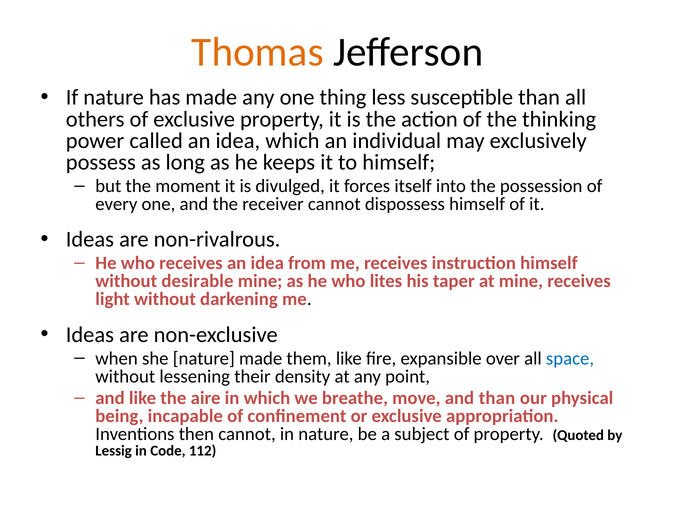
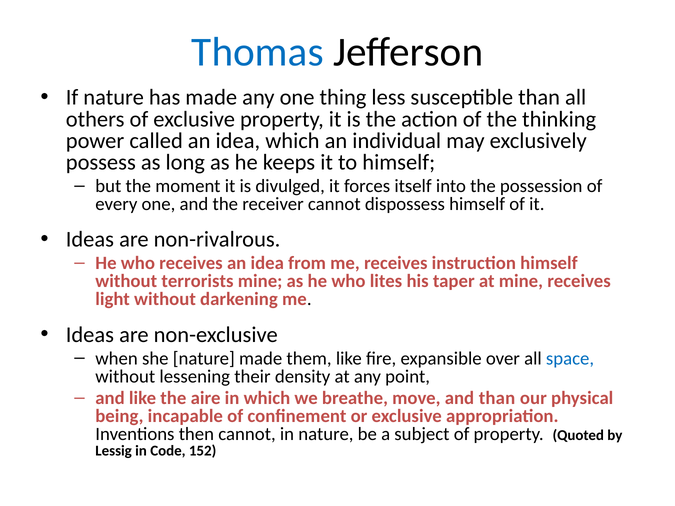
Thomas colour: orange -> blue (258, 52)
desirable: desirable -> terrorists (197, 281)
112: 112 -> 152 (203, 451)
